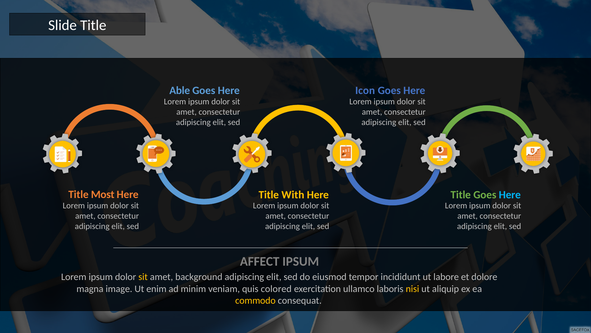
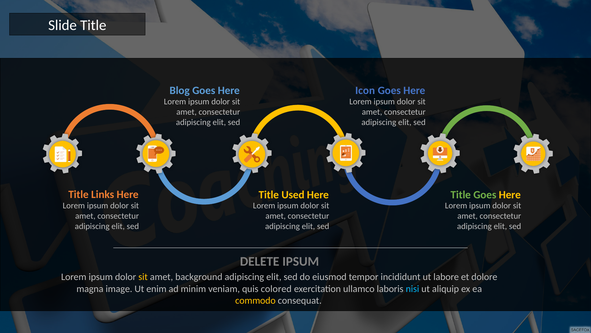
Able: Able -> Blog (180, 90)
Most: Most -> Links (103, 194)
Here colour: light blue -> yellow (510, 194)
With: With -> Used (293, 194)
AFFECT: AFFECT -> DELETE (260, 261)
nisi colour: yellow -> light blue (412, 288)
